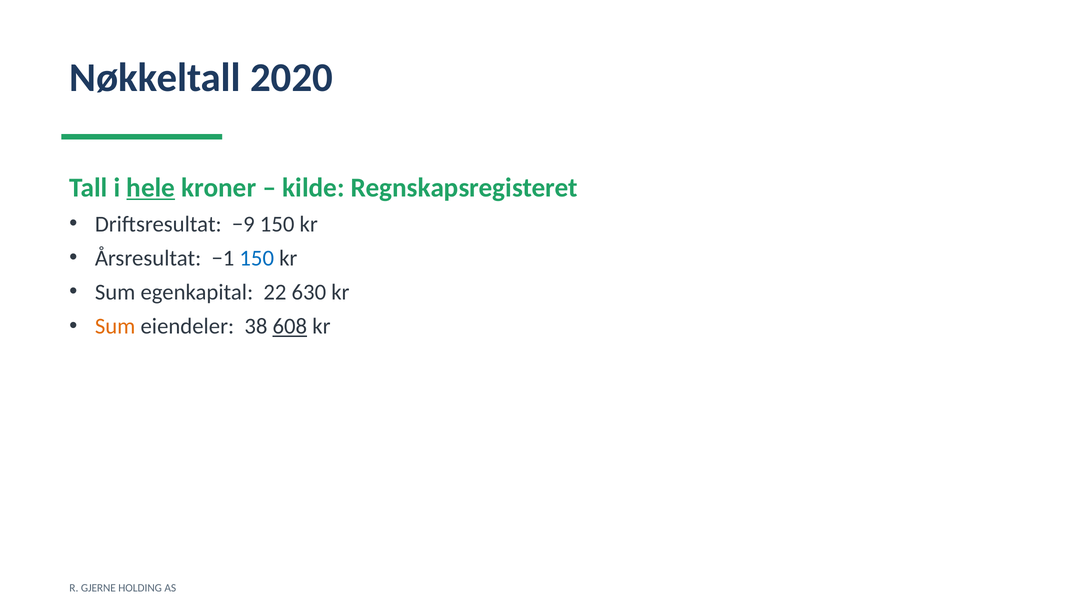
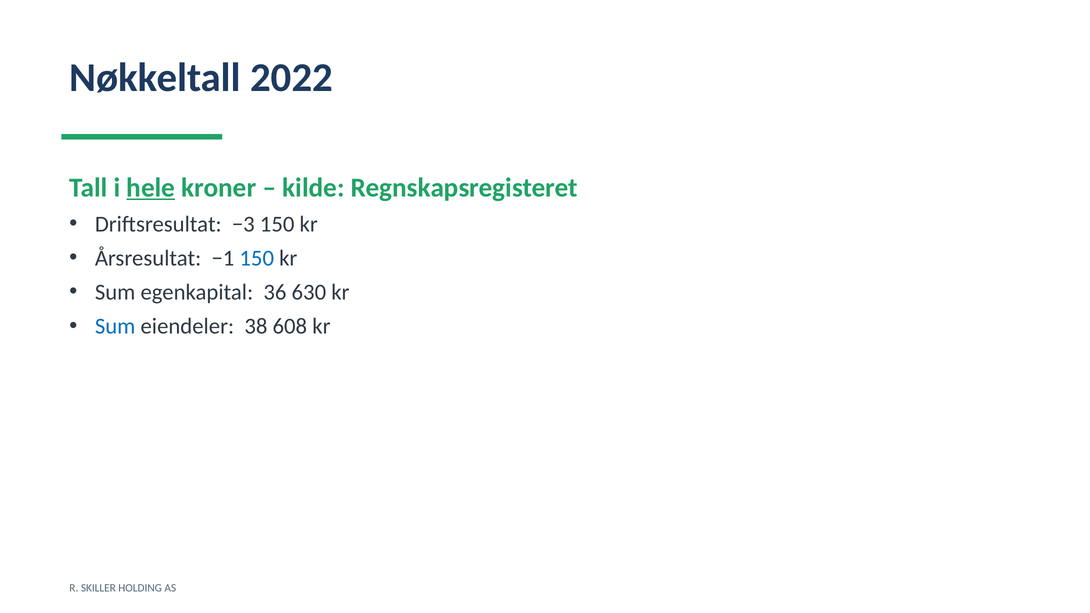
2020: 2020 -> 2022 (292, 78)
−9: −9 -> −3 (243, 224)
22: 22 -> 36 (275, 292)
Sum colour: orange -> blue (115, 326)
608 underline: present -> none (290, 326)
GJERNE: GJERNE -> SKILLER (98, 588)
